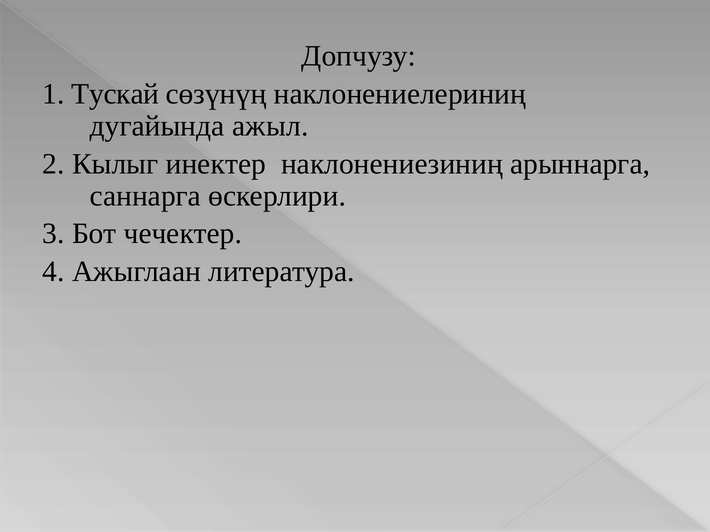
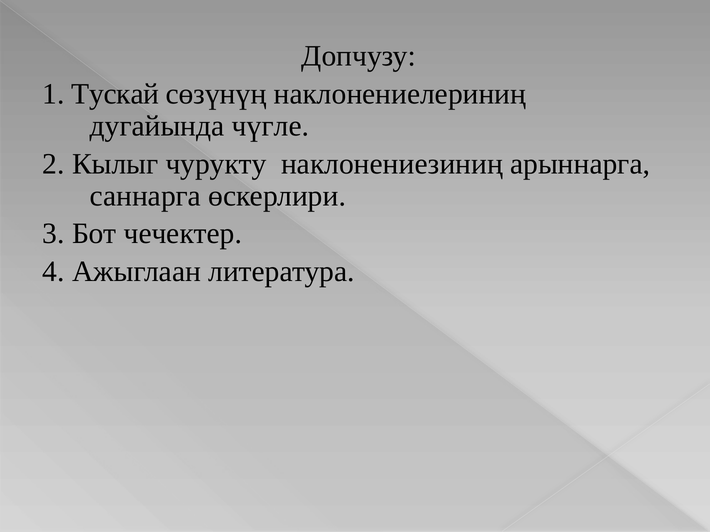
ажыл: ажыл -> чүгле (270, 126)
инектер: инектер -> чурукту (216, 164)
